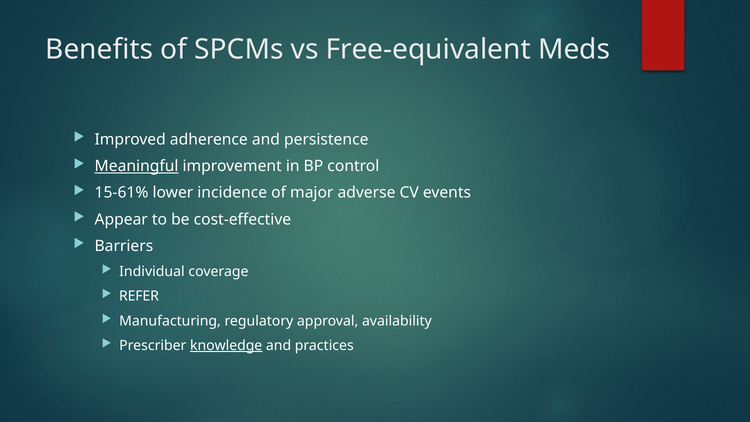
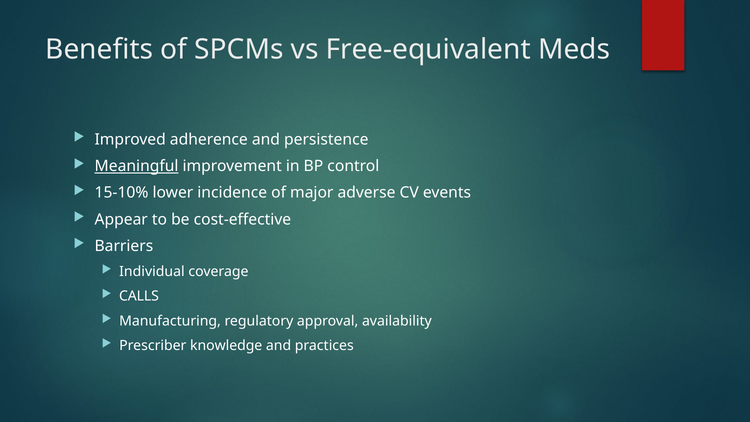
15-61%: 15-61% -> 15-10% (121, 193)
REFER: REFER -> CALLS (139, 296)
knowledge underline: present -> none (226, 345)
